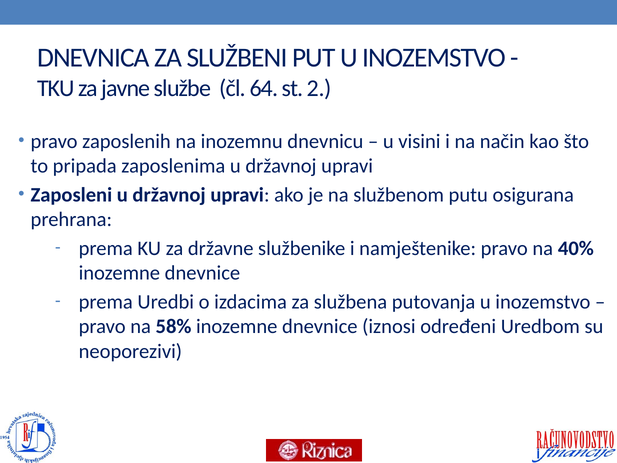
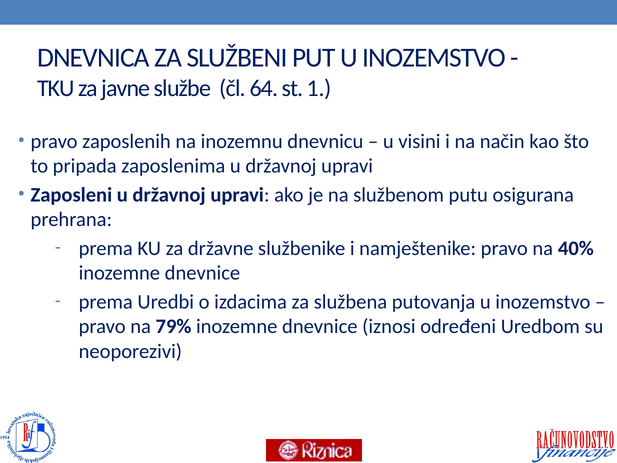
2: 2 -> 1 (319, 88)
58%: 58% -> 79% (174, 326)
